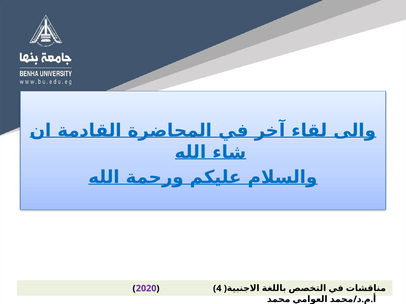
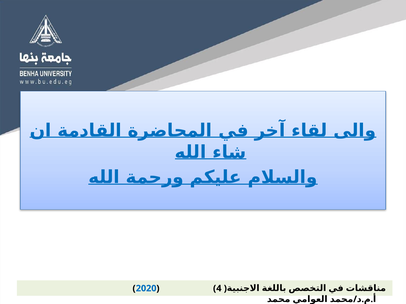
2020 colour: purple -> blue (146, 289)
